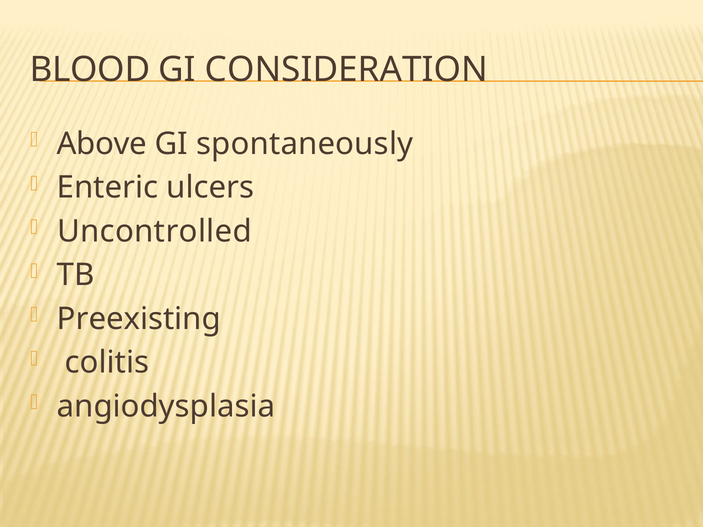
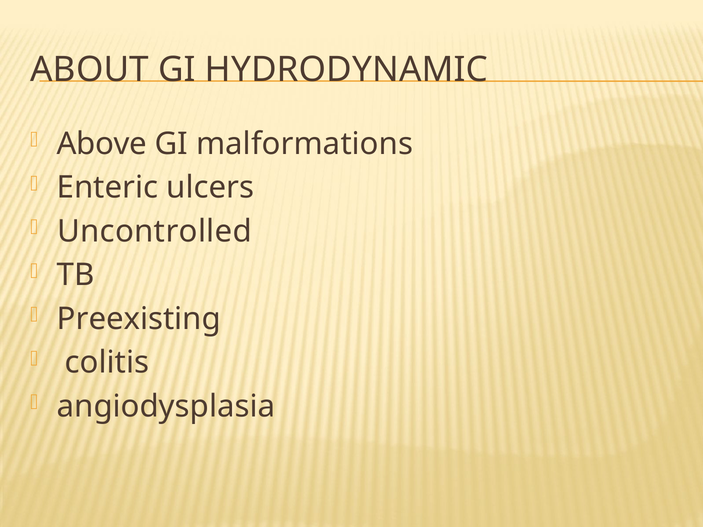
BLOOD: BLOOD -> ABOUT (90, 70)
CONSIDERATION: CONSIDERATION -> HYDRODYNAMIC (346, 70)
spontaneously: spontaneously -> malformations (305, 144)
